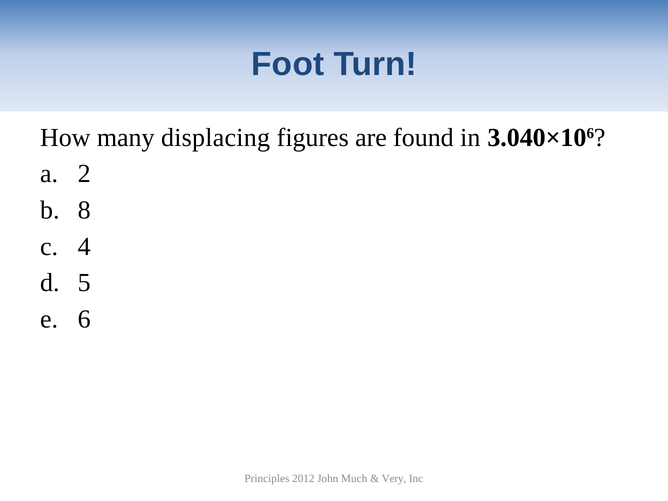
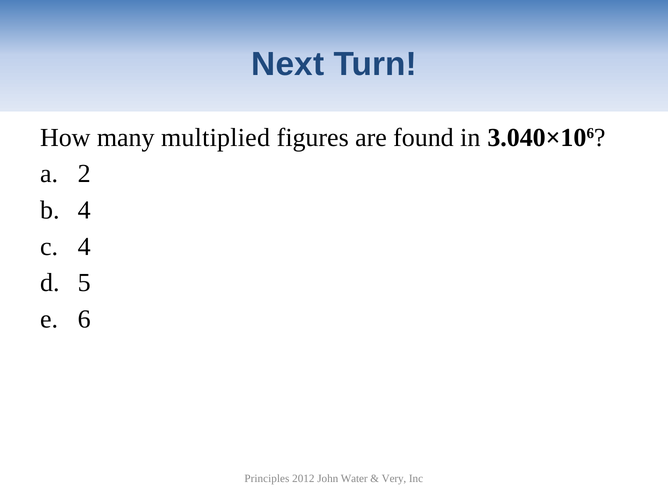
Foot: Foot -> Next (288, 64)
displacing: displacing -> multiplied (216, 138)
8: 8 -> 4 (84, 210)
Much: Much -> Water (354, 478)
